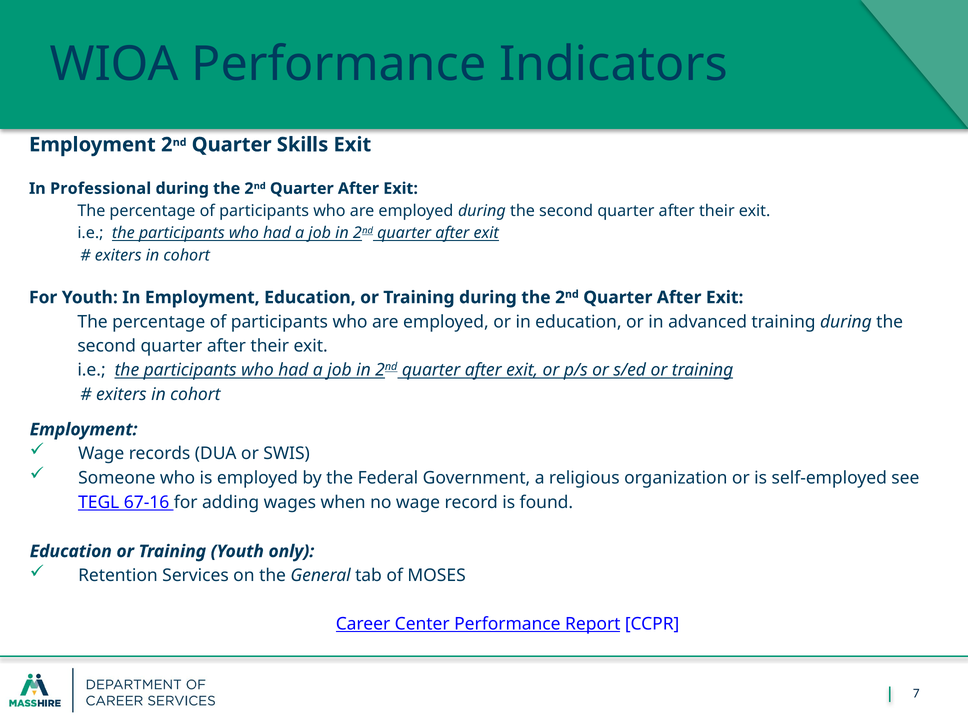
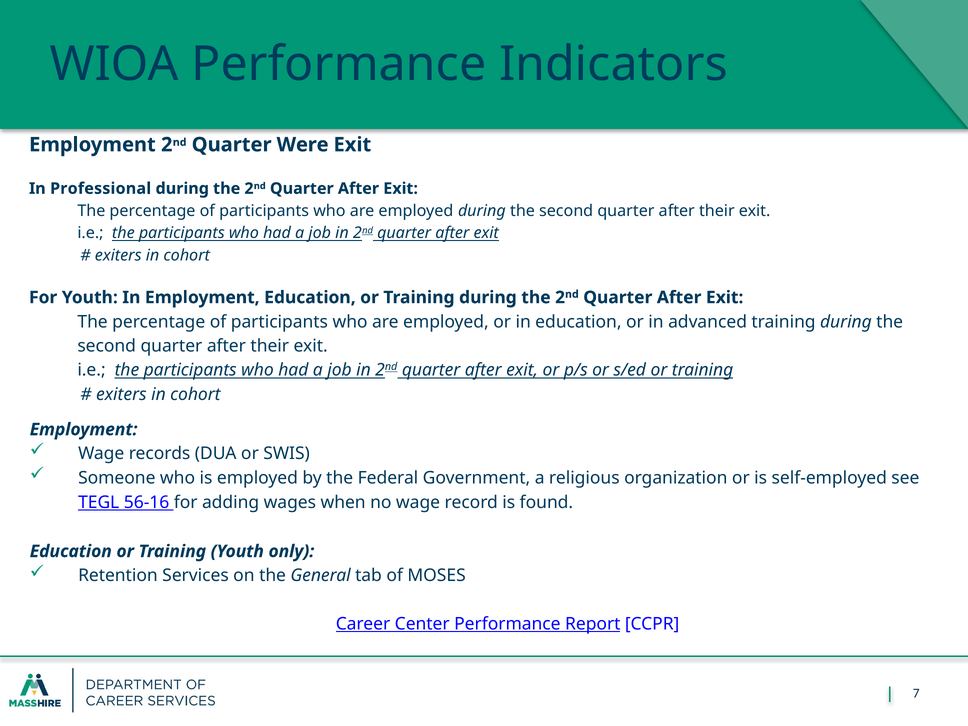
Skills: Skills -> Were (303, 145)
67-16: 67-16 -> 56-16 (147, 502)
